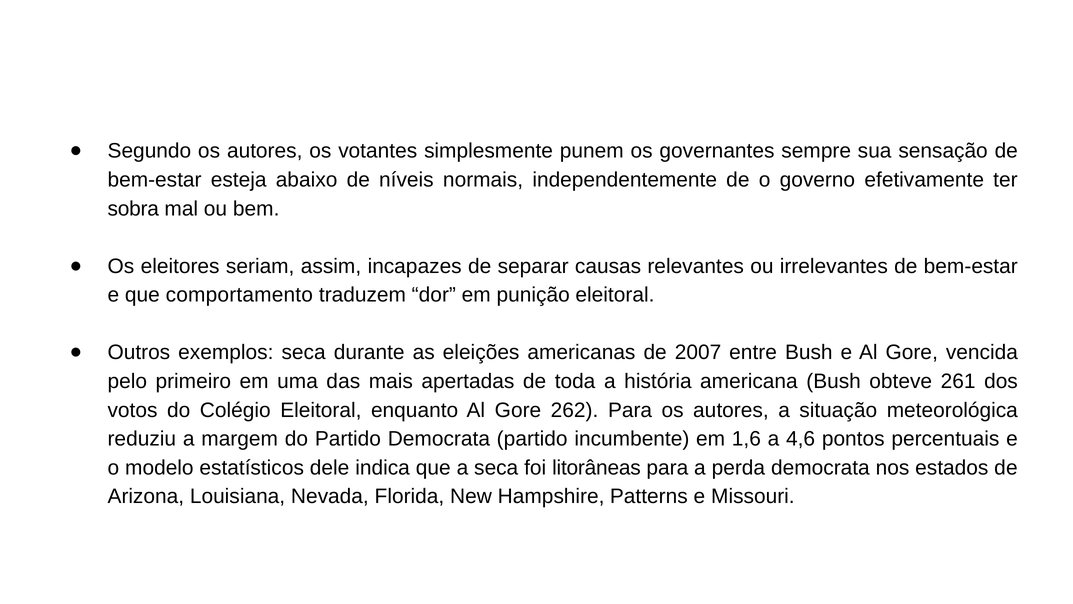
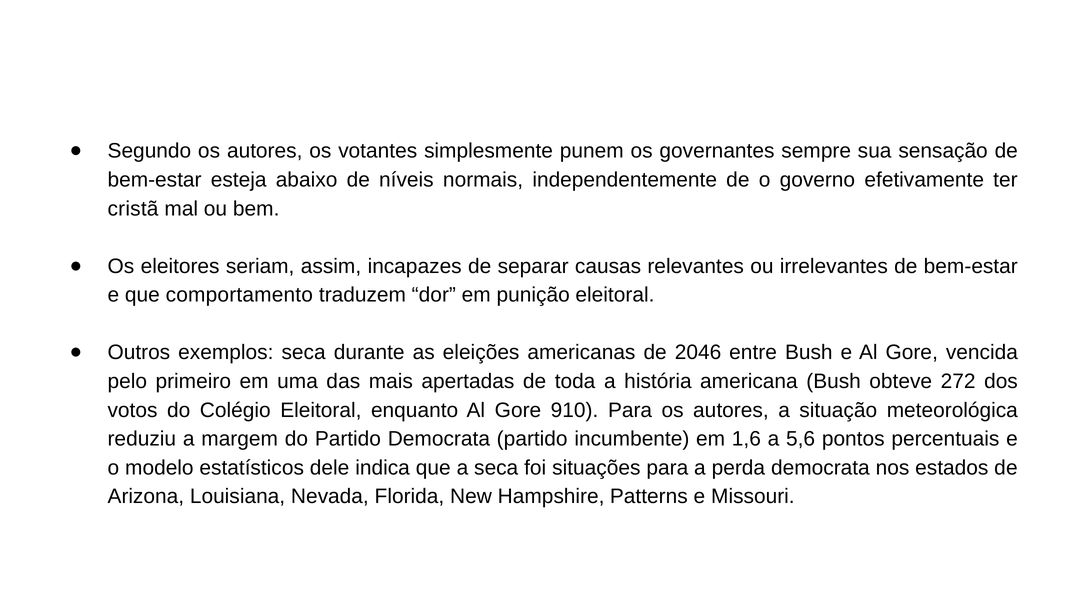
sobra: sobra -> cristã (133, 209)
2007: 2007 -> 2046 (698, 352)
261: 261 -> 272 (958, 381)
262: 262 -> 910 (575, 410)
4,6: 4,6 -> 5,6 (801, 439)
litorâneas: litorâneas -> situações (596, 467)
